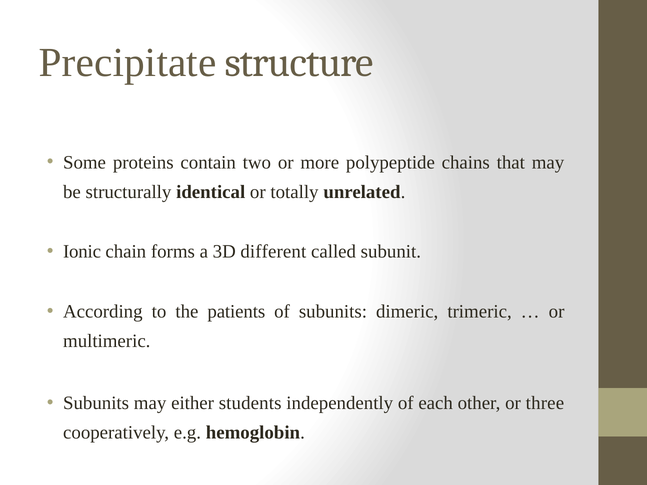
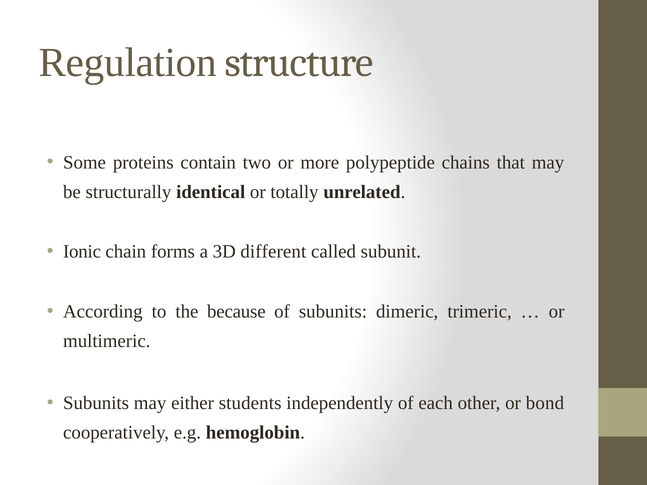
Precipitate: Precipitate -> Regulation (128, 63)
patients: patients -> because (236, 312)
three: three -> bond (545, 403)
